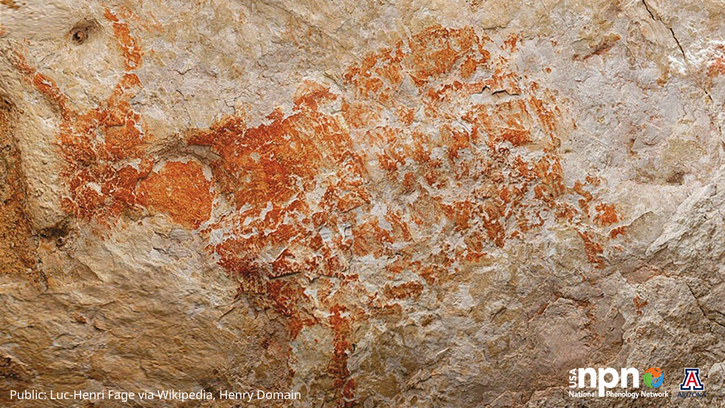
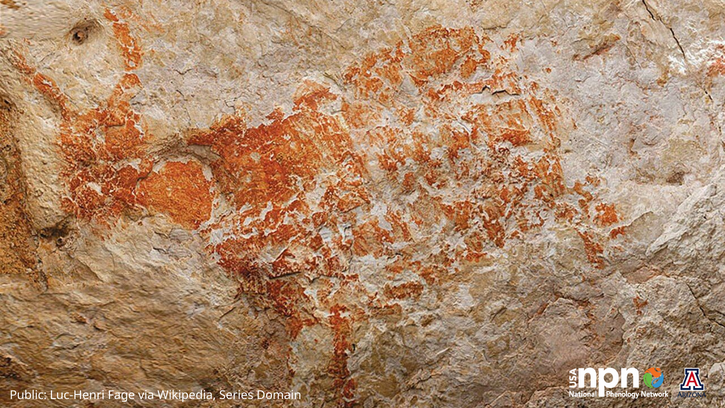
Henry: Henry -> Series (236, 395)
